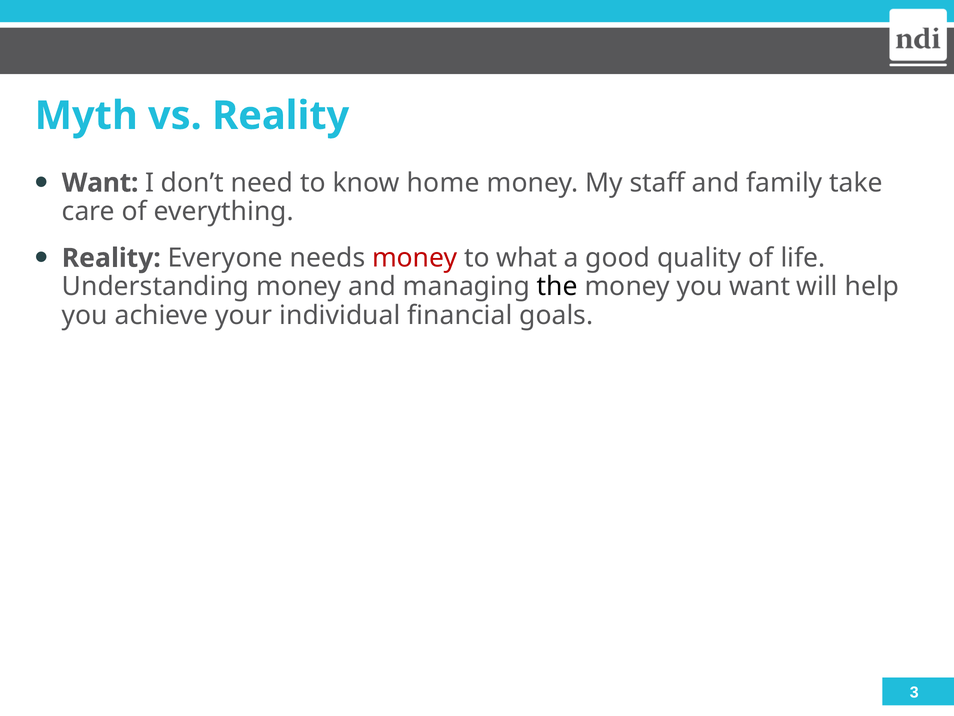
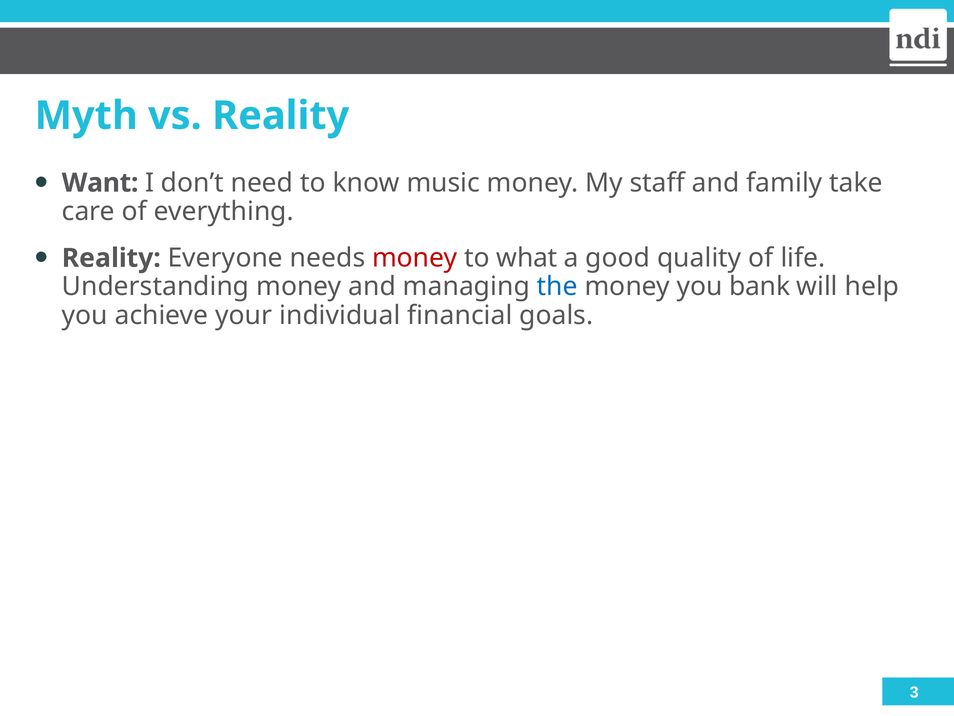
home: home -> music (443, 183)
the colour: black -> blue (557, 287)
you want: want -> bank (760, 287)
